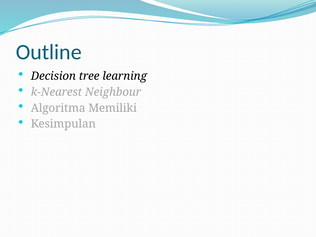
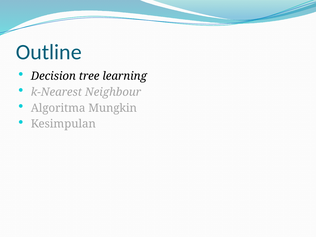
Memiliki: Memiliki -> Mungkin (113, 108)
